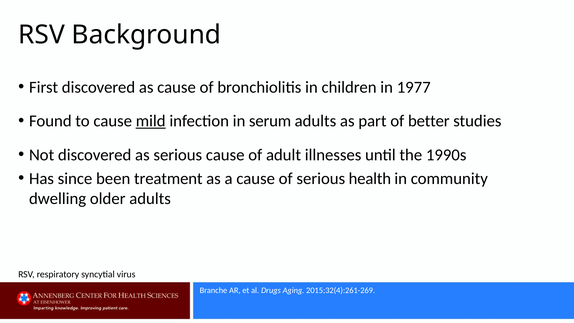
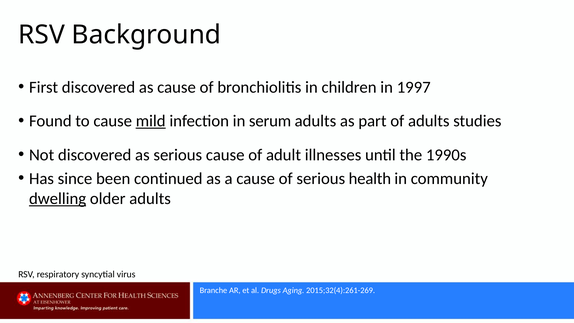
1977: 1977 -> 1997 (414, 87)
of better: better -> adults (429, 121)
treatment: treatment -> continued (168, 178)
dwelling underline: none -> present (58, 199)
